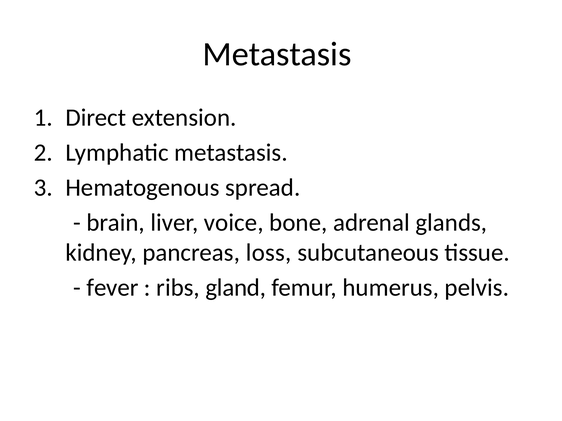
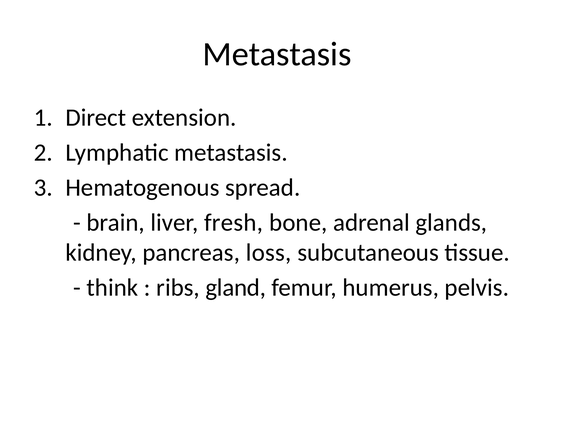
voice: voice -> fresh (234, 223)
fever: fever -> think (112, 288)
